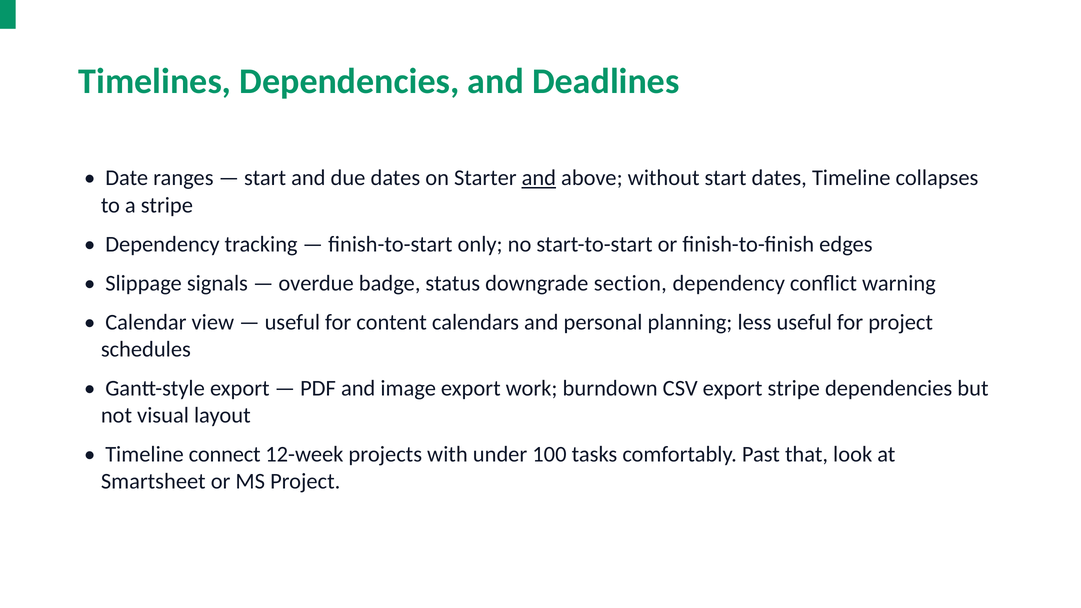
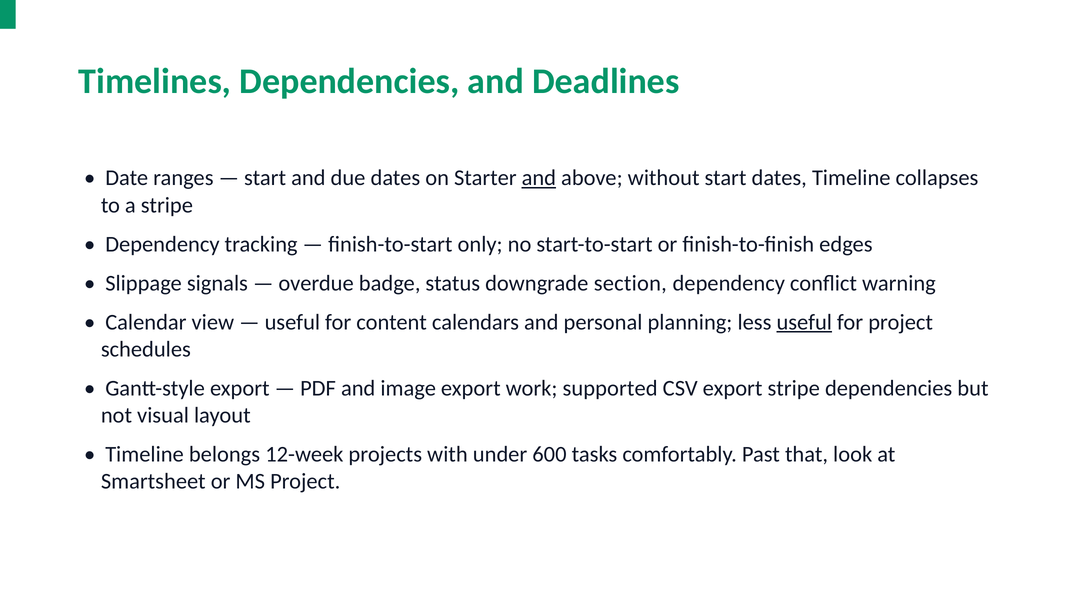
useful underline: none -> present (804, 322)
burndown: burndown -> supported (610, 388)
connect: connect -> belongs (225, 454)
100: 100 -> 600 (549, 454)
